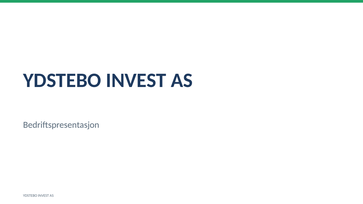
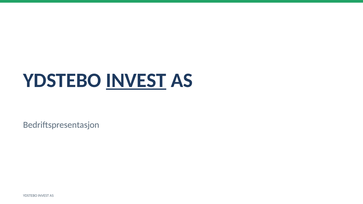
INVEST underline: none -> present (136, 81)
